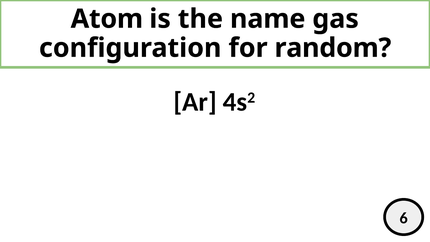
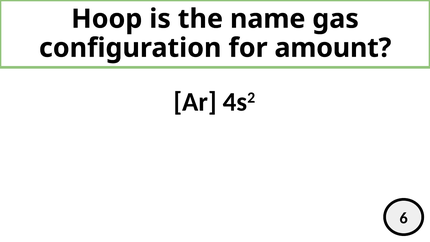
Atom: Atom -> Hoop (107, 19)
random: random -> amount (333, 48)
